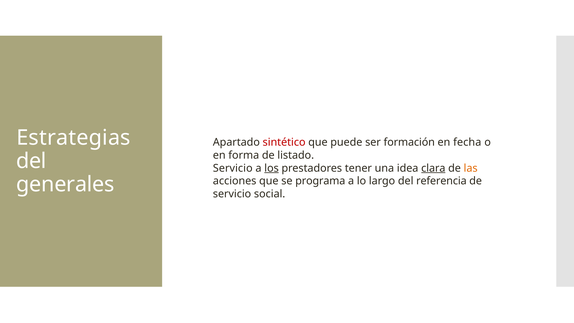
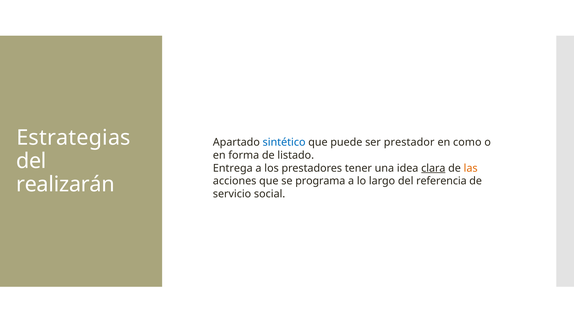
sintético colour: red -> blue (284, 142)
formación: formación -> prestador (409, 142)
fecha: fecha -> como (467, 142)
Servicio: Servicio -> Entrega (233, 168)
los underline: present -> none (272, 168)
generales: generales -> realizarán (65, 184)
